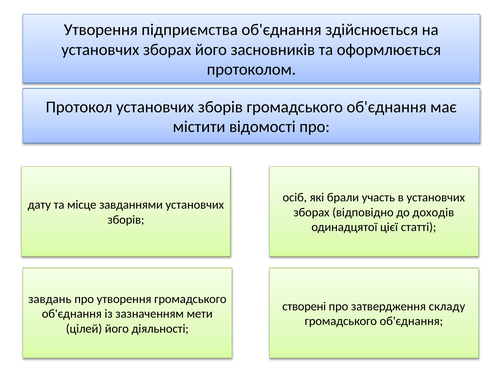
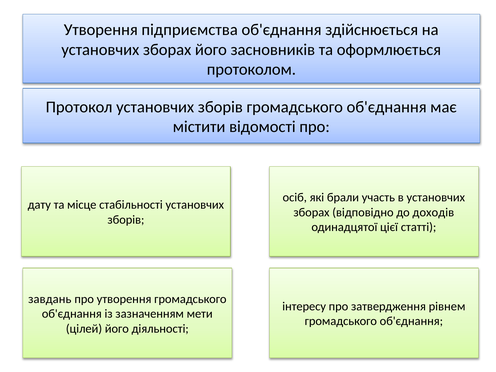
завданнями: завданнями -> стабільності (131, 205)
створені: створені -> інтересу (304, 306)
складу: складу -> рівнем (447, 306)
